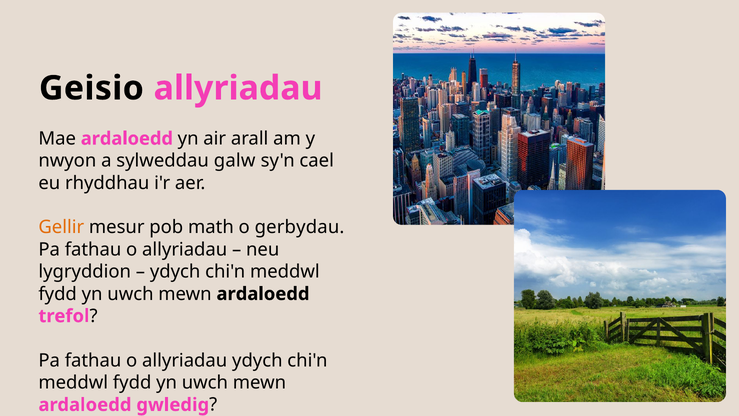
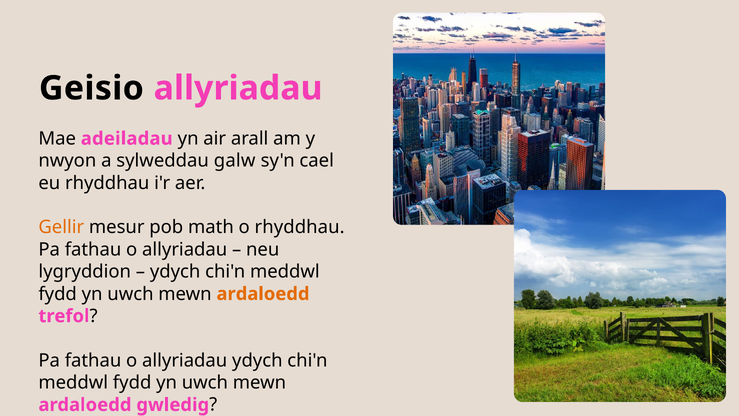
Mae ardaloedd: ardaloedd -> adeiladau (127, 139)
o gerbydau: gerbydau -> rhyddhau (300, 227)
ardaloedd colour: black -> orange (263, 294)
